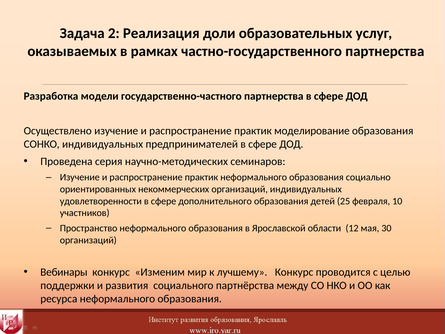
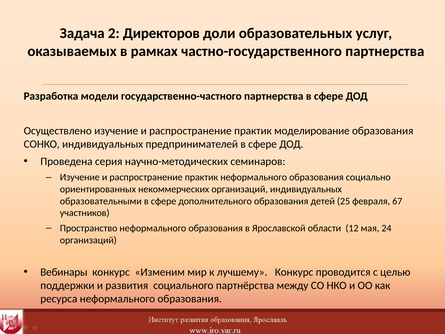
Реализация: Реализация -> Директоров (161, 33)
удовлетворенности: удовлетворенности -> образовательными (101, 201)
10: 10 -> 67 (397, 201)
30: 30 -> 24 (386, 228)
